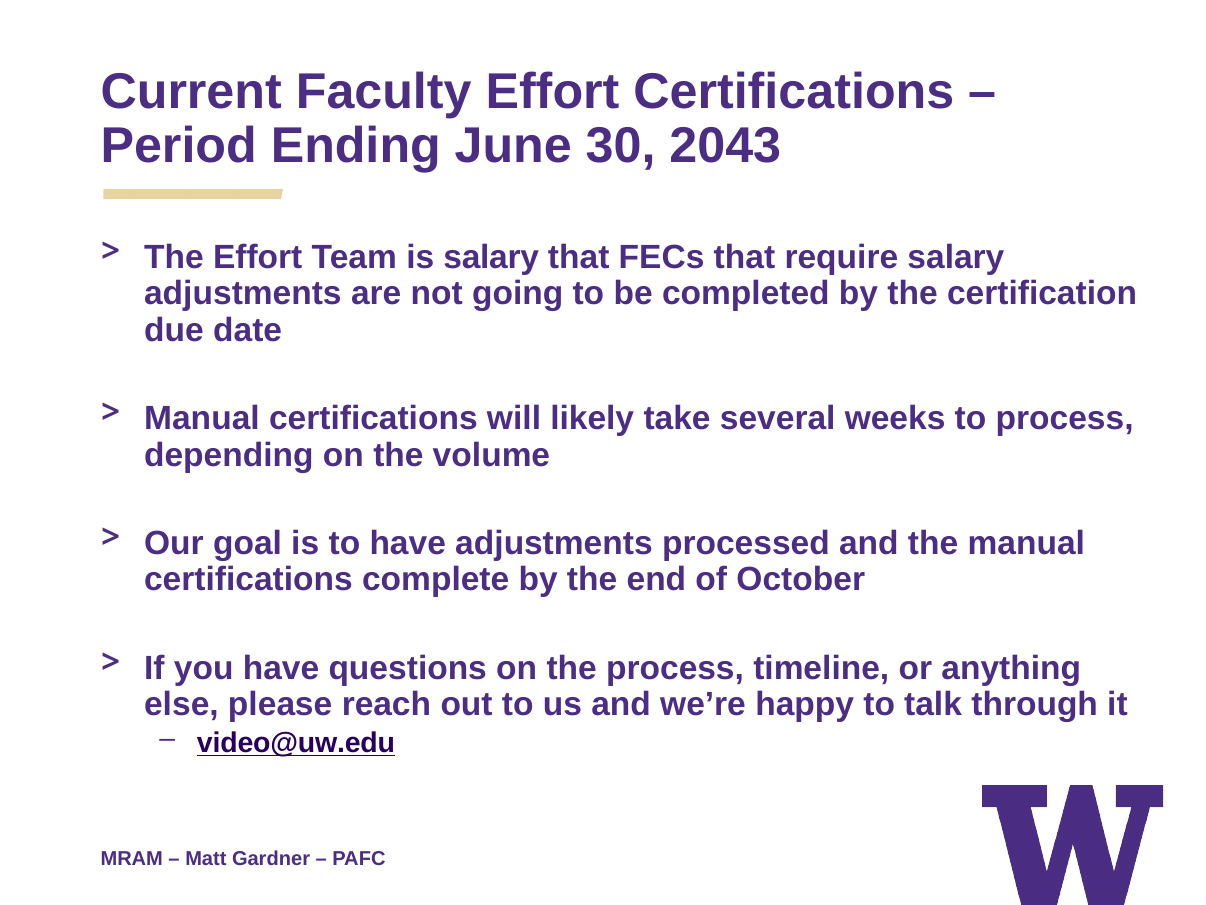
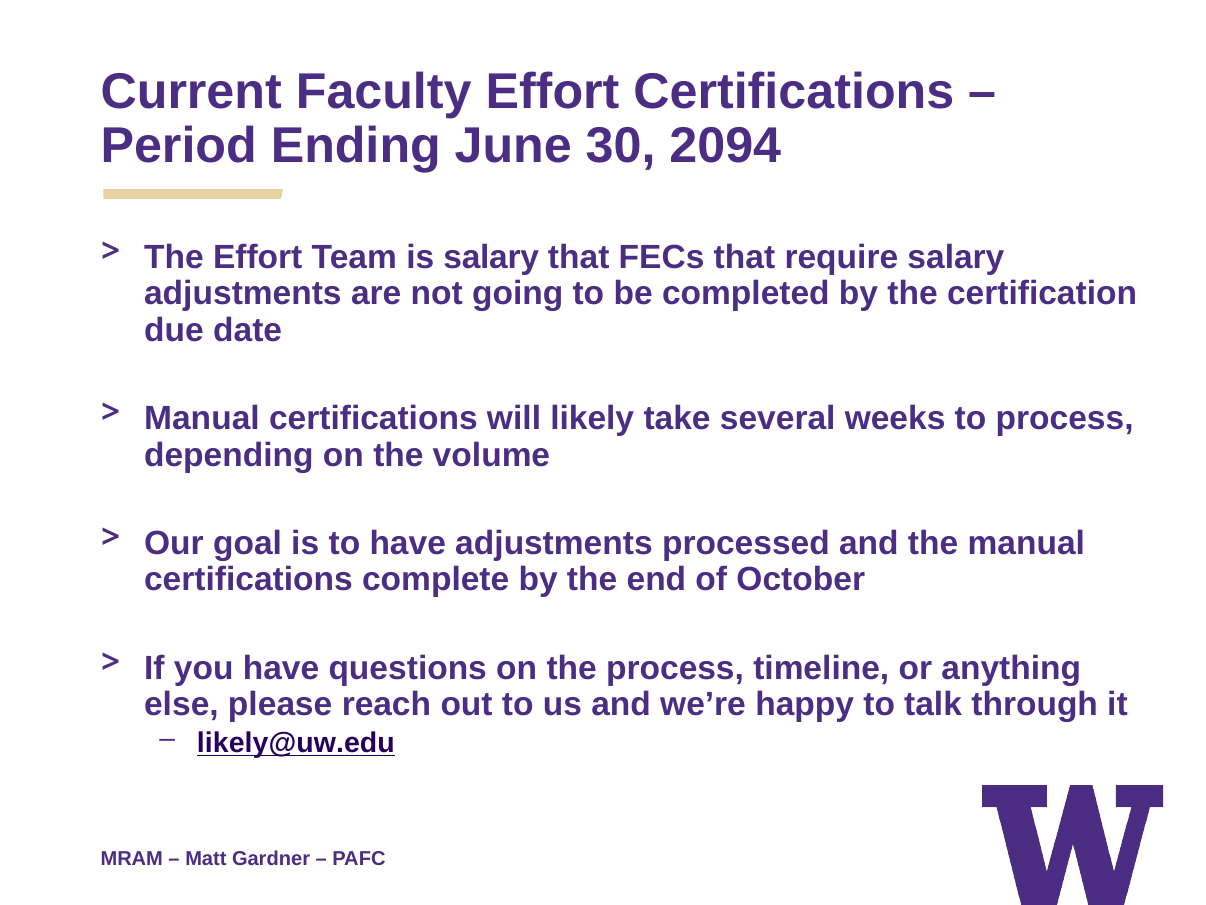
2043: 2043 -> 2094 (725, 146)
video@uw.edu: video@uw.edu -> likely@uw.edu (296, 742)
